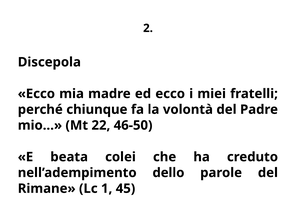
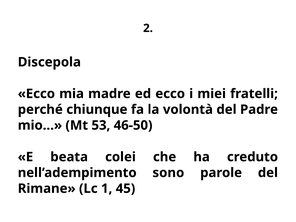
22: 22 -> 53 (101, 125)
dello: dello -> sono (168, 173)
